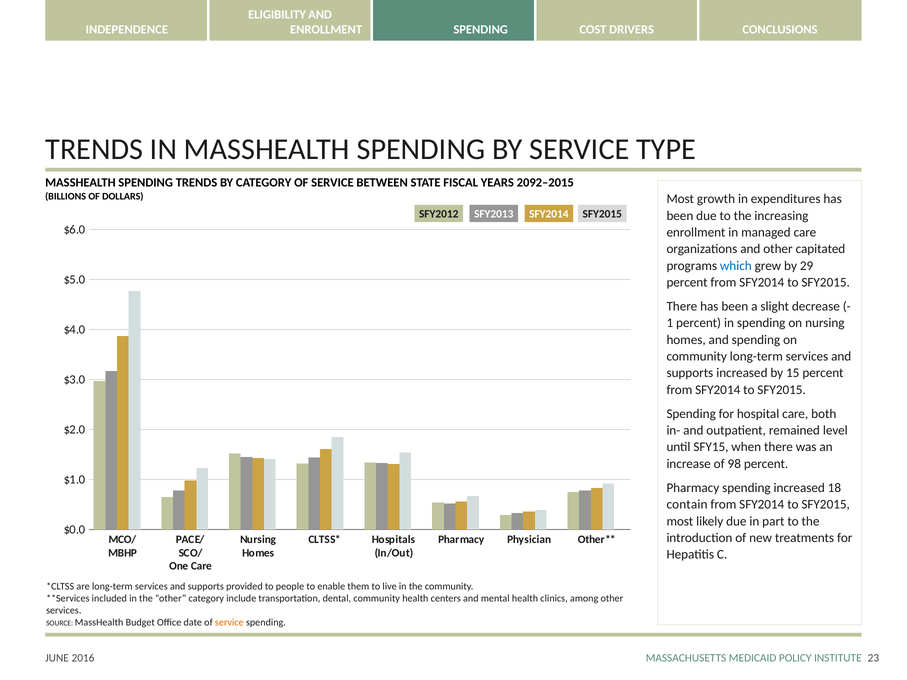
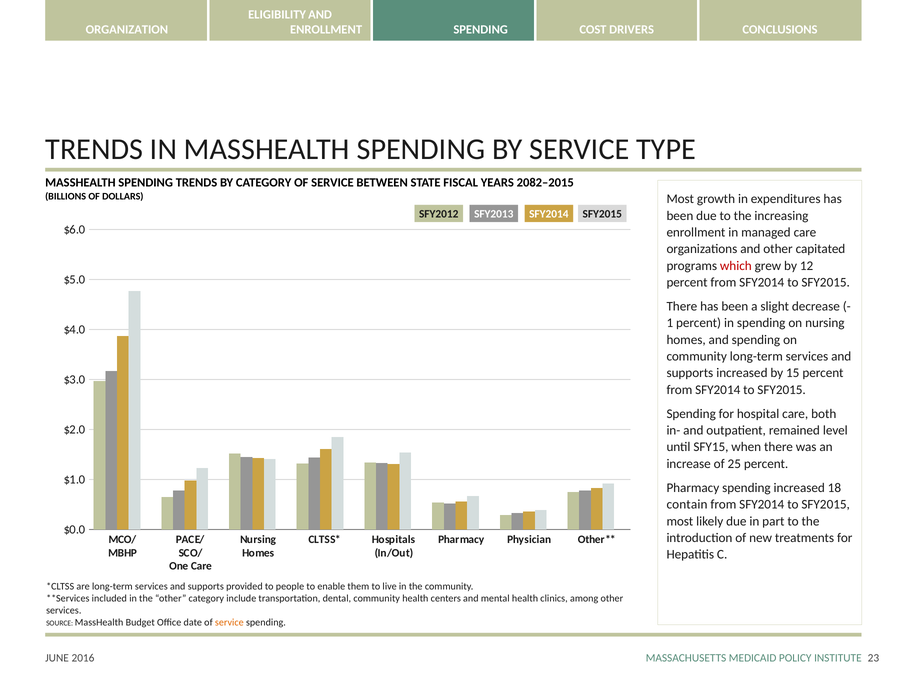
INDEPENDENCE: INDEPENDENCE -> ORGANIZATION (127, 30)
2092–2015: 2092–2015 -> 2082–2015 (545, 183)
which colour: blue -> red (736, 266)
29: 29 -> 12 (807, 266)
98: 98 -> 25 (734, 464)
